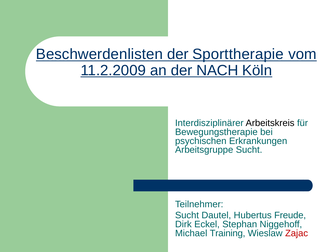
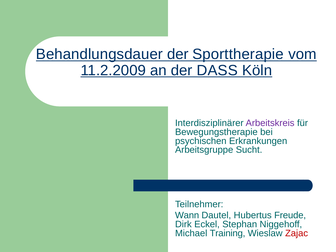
Beschwerdenlisten: Beschwerdenlisten -> Behandlungsdauer (99, 54)
NACH: NACH -> DASS (217, 70)
Arbeitskreis colour: black -> purple (270, 123)
Sucht: Sucht -> Wann (187, 215)
